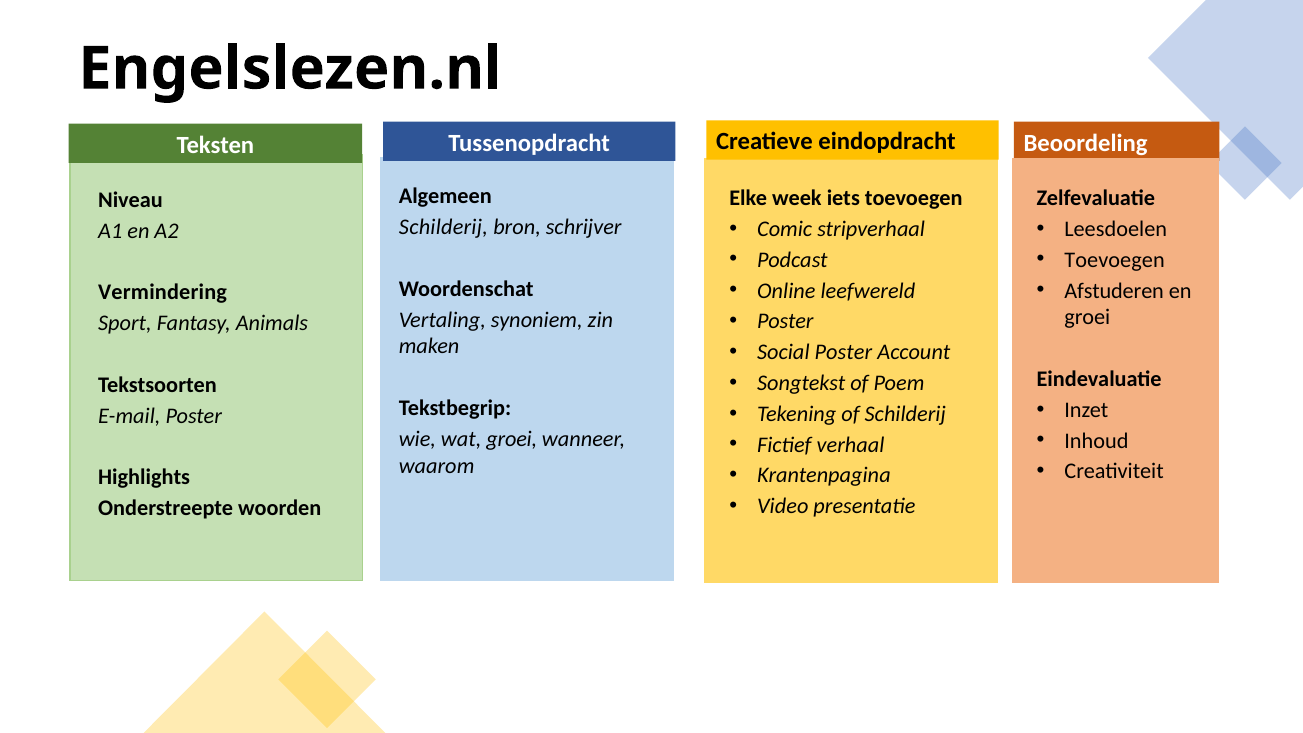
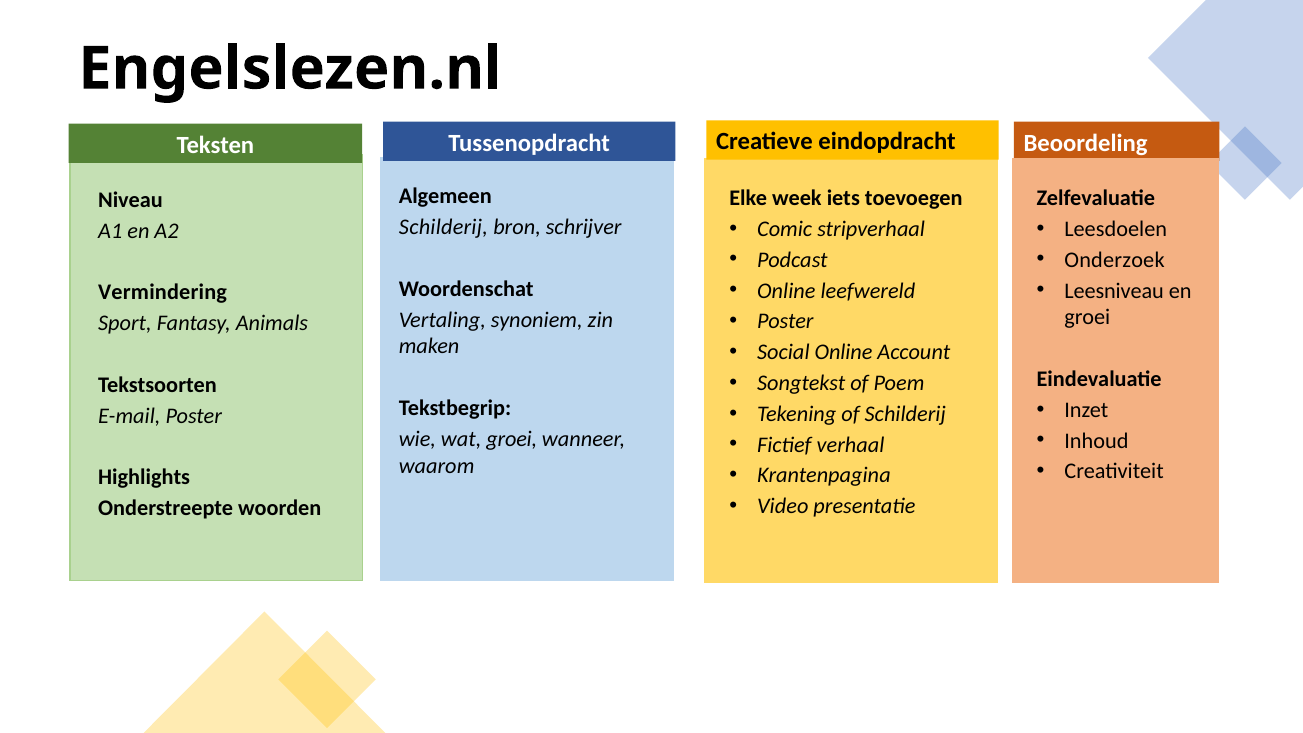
Toevoegen: Toevoegen -> Onderzoek (1115, 260)
Afstuderen: Afstuderen -> Leesniveau (1114, 291)
Social Poster: Poster -> Online (844, 352)
